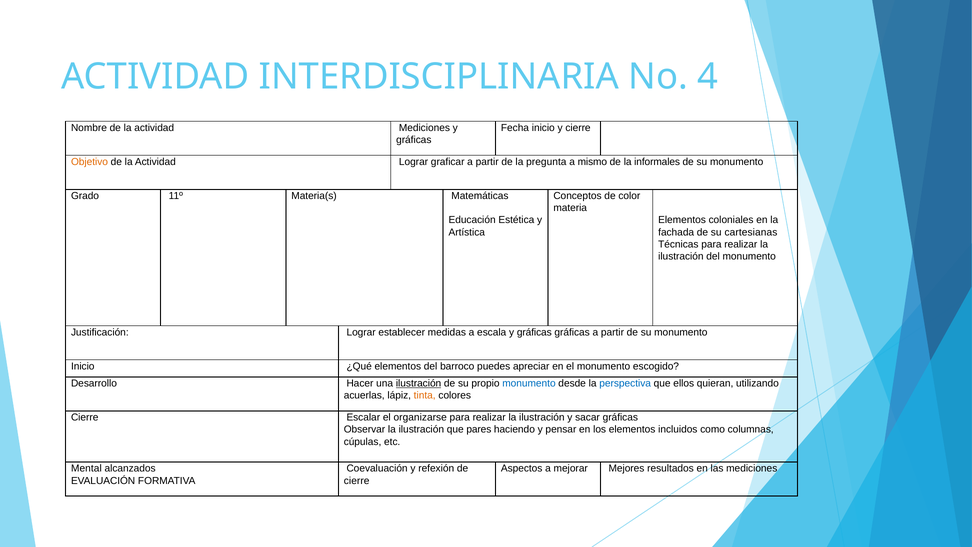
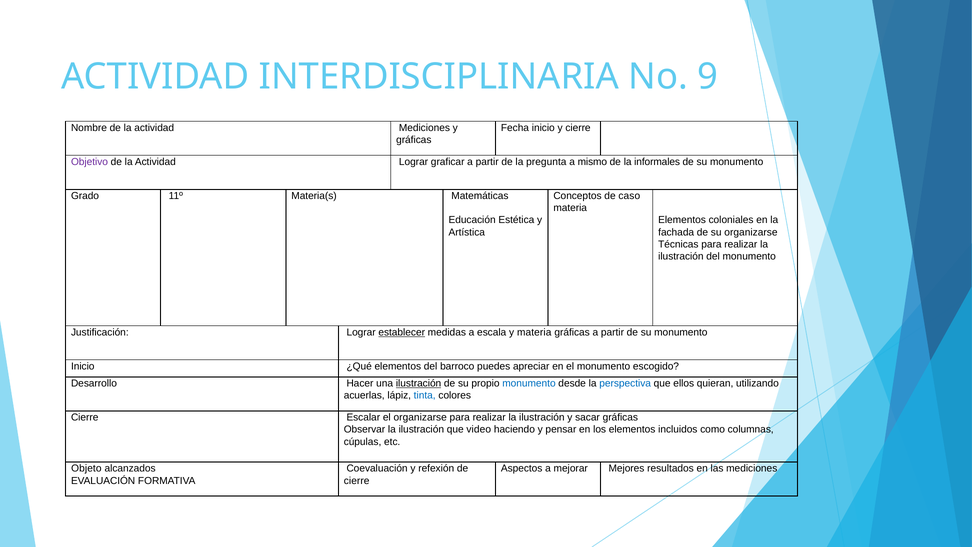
4: 4 -> 9 (708, 77)
Objetivo colour: orange -> purple (90, 162)
color: color -> caso (629, 196)
su cartesianas: cartesianas -> organizarse (751, 232)
establecer underline: none -> present (402, 332)
escala y gráficas: gráficas -> materia (534, 332)
tinta colour: orange -> blue (425, 395)
pares: pares -> video (479, 429)
Mental: Mental -> Objeto (86, 468)
